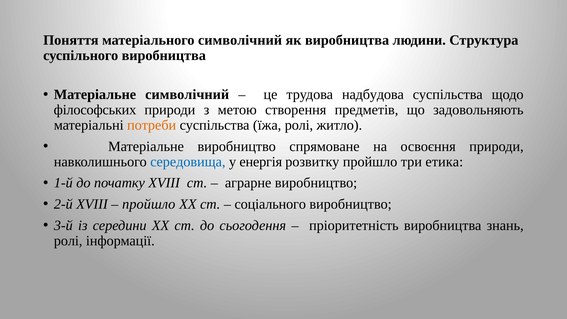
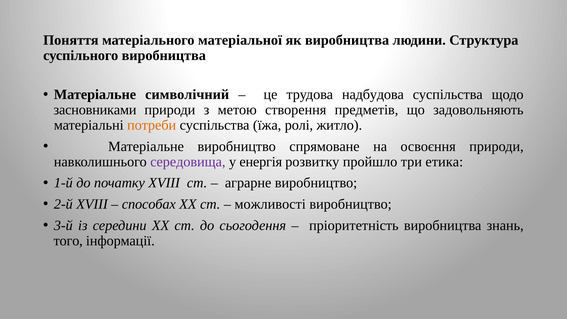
матеріального символічний: символічний -> матеріальної (240, 40)
філософських: філософських -> засновниками (95, 110)
середовища colour: blue -> purple (188, 162)
пройшло: пройшло -> способах (149, 204)
соціального: соціального -> можливості (270, 204)
ролі: ролі -> того (68, 241)
